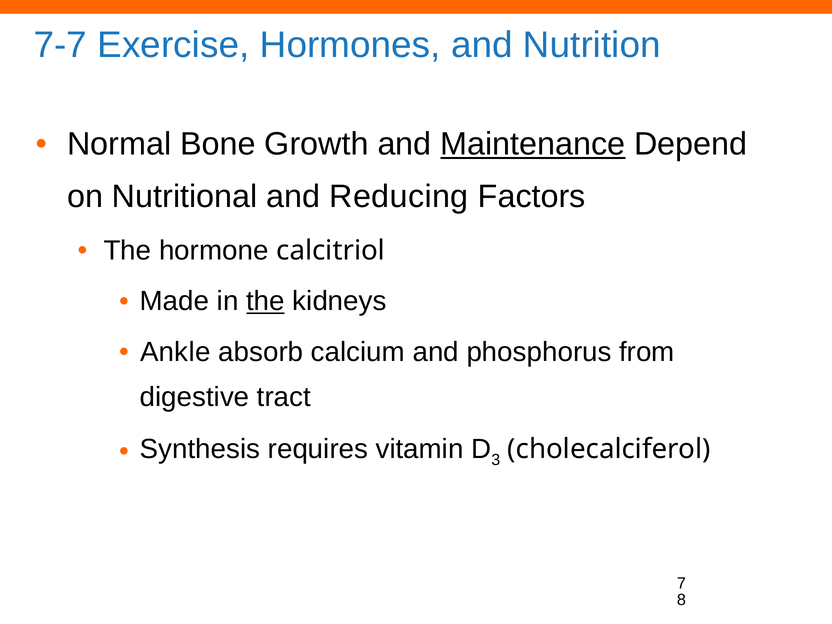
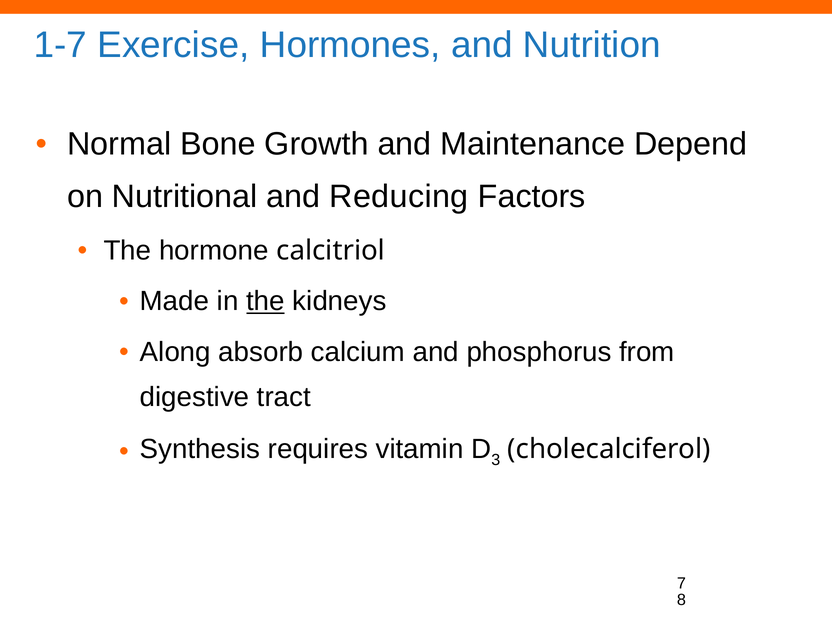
7-7: 7-7 -> 1-7 (60, 45)
Maintenance underline: present -> none (533, 144)
Ankle: Ankle -> Along (175, 352)
